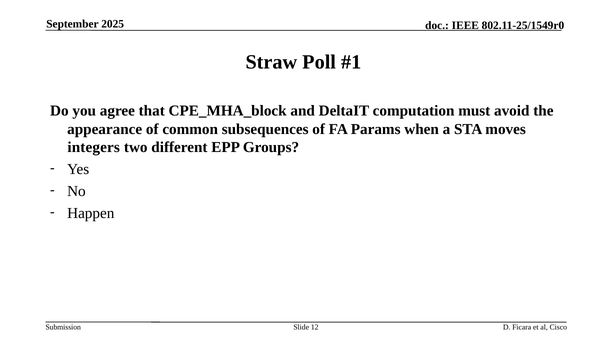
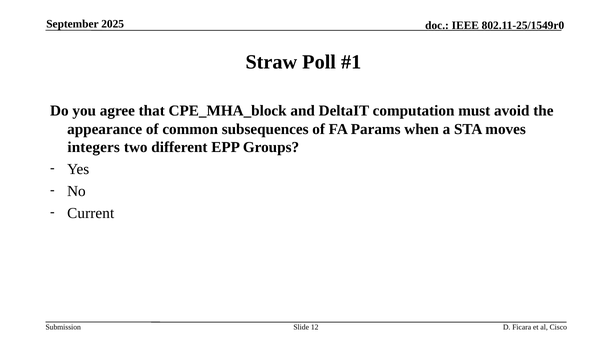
Happen: Happen -> Current (91, 214)
